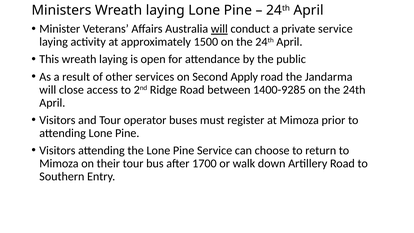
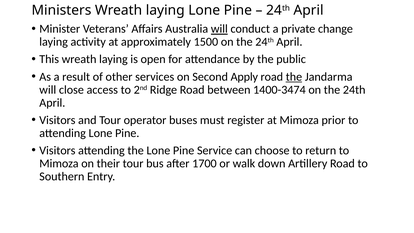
private service: service -> change (335, 29)
the underline: none -> present (294, 77)
1400-9285: 1400-9285 -> 1400-3474 (279, 90)
